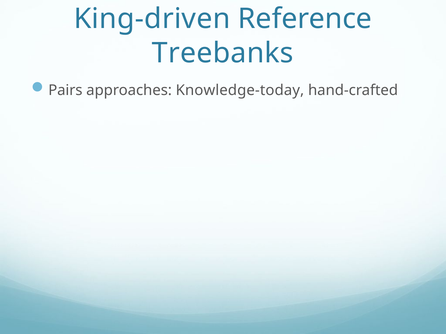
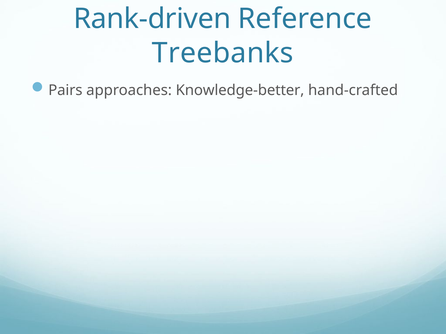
King-driven: King-driven -> Rank-driven (152, 19)
Knowledge-today: Knowledge-today -> Knowledge-better (240, 90)
